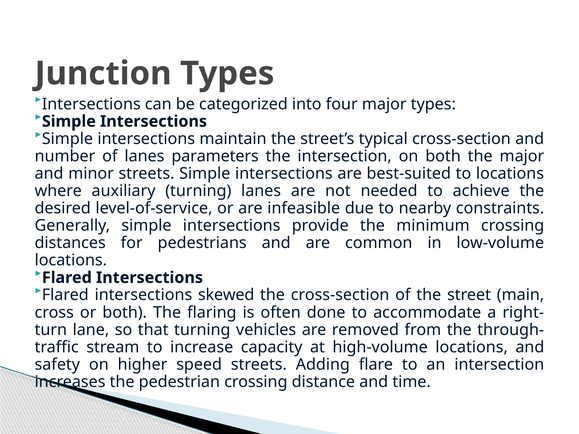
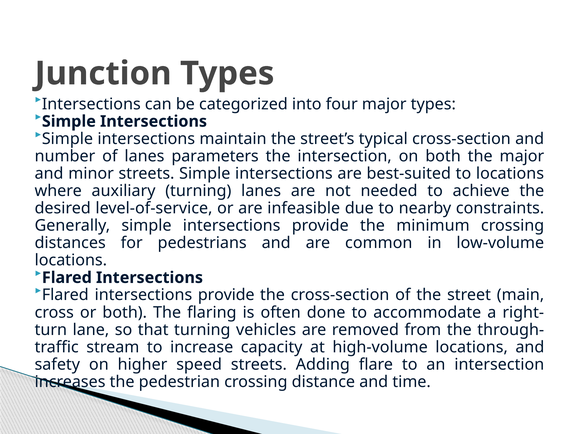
Flared intersections skewed: skewed -> provide (226, 295)
